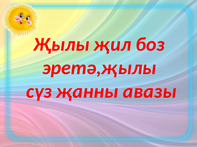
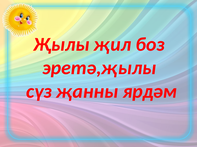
авазы: авазы -> ярдәм (150, 92)
